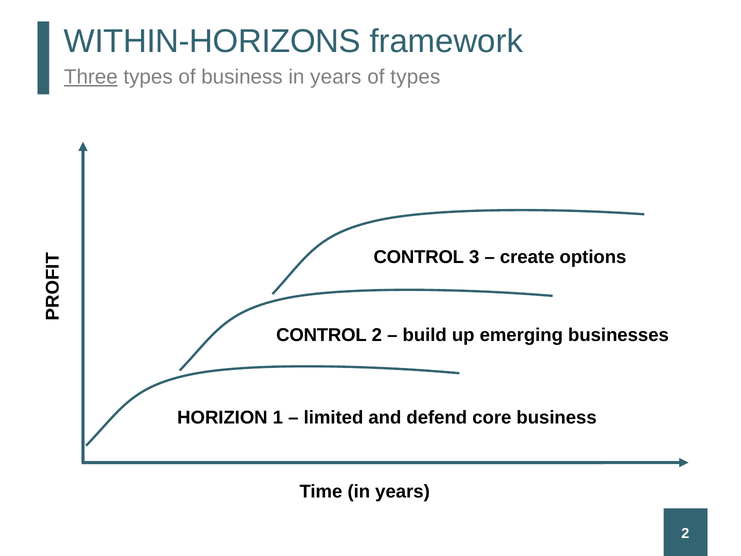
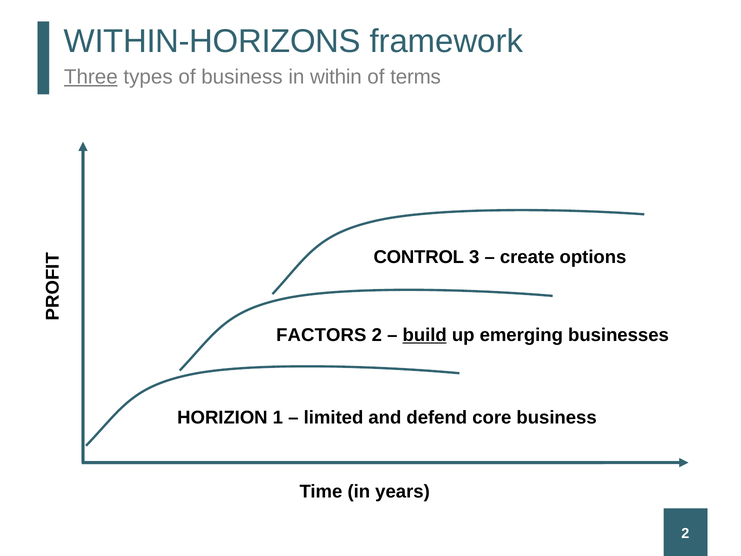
business in years: years -> within (336, 77)
of types: types -> terms (416, 77)
CONTROL: CONTROL -> FACTORS (321, 335)
build underline: none -> present (425, 335)
